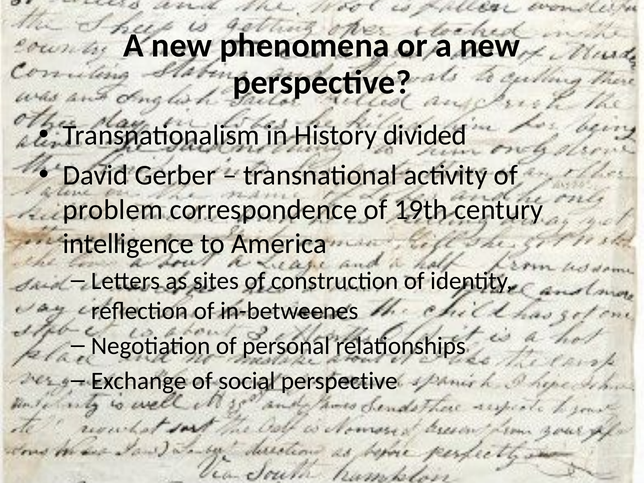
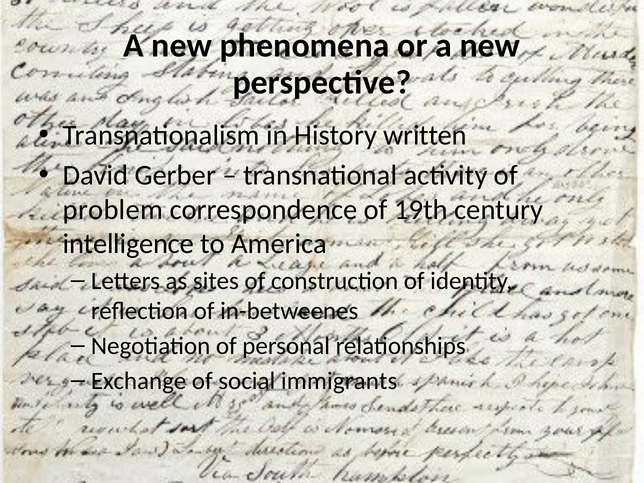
divided: divided -> written (425, 135)
social perspective: perspective -> immigrants (339, 381)
